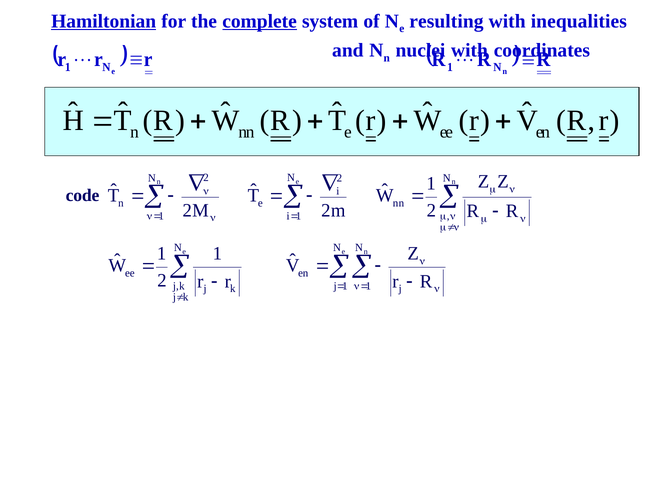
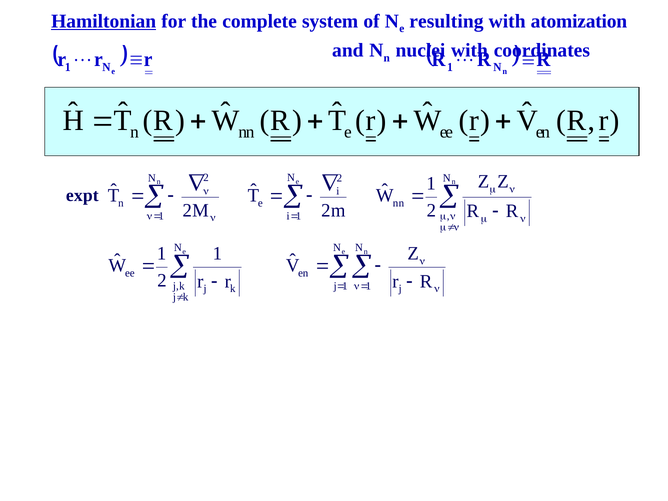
complete underline: present -> none (260, 21)
inequalities: inequalities -> atomization (579, 21)
code: code -> expt (82, 196)
